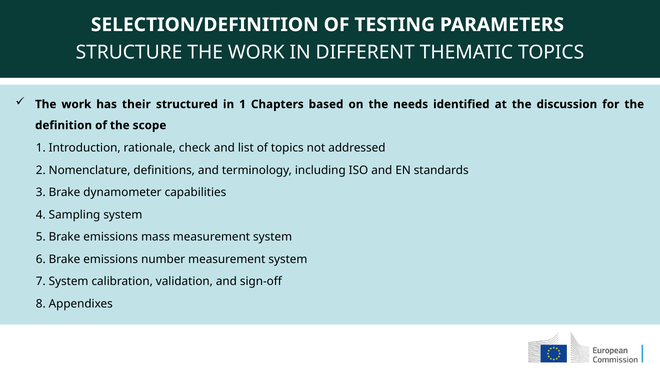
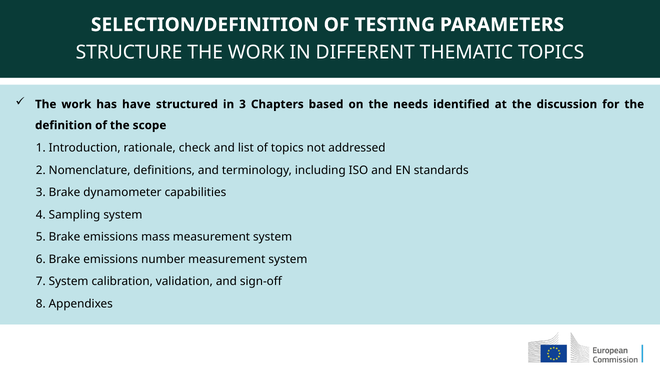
their: their -> have (136, 104)
in 1: 1 -> 3 (243, 104)
